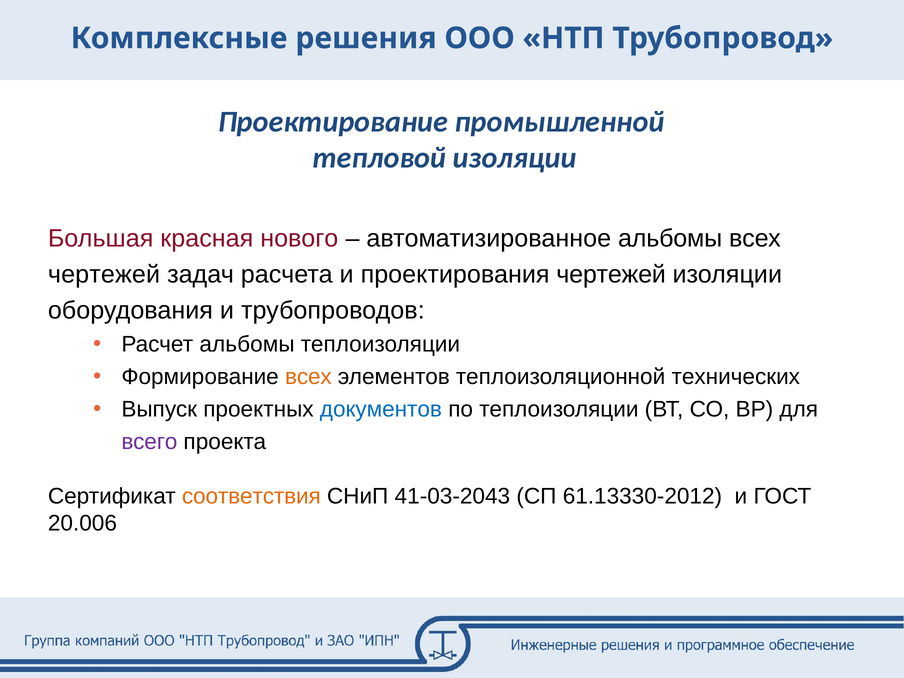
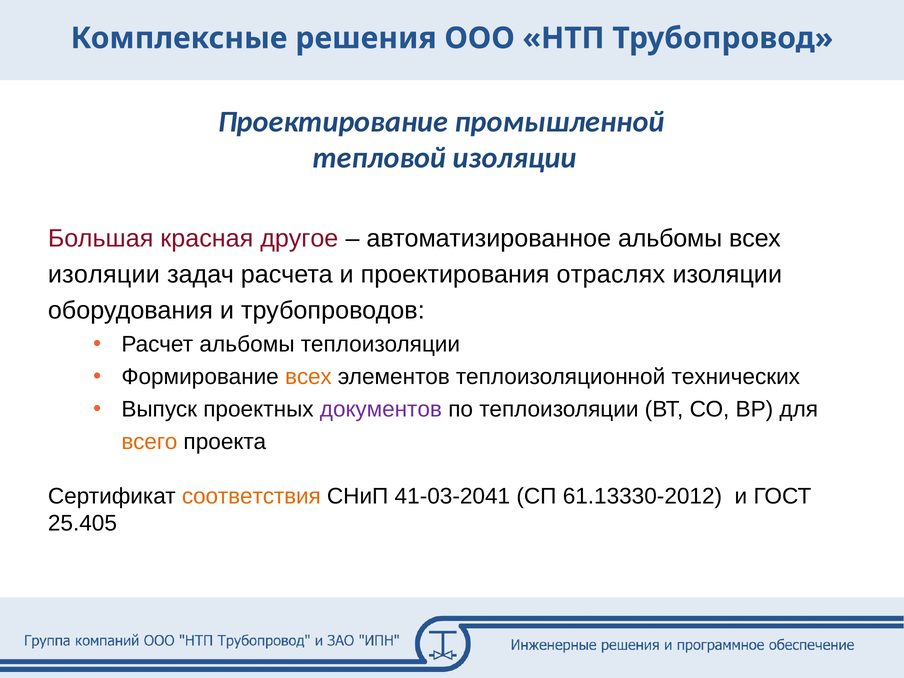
нового: нового -> другое (299, 238)
чертежей: чертежей -> изоляции (104, 274)
проектирования чертежей: чертежей -> отраслях (611, 274)
документов colour: blue -> purple (381, 409)
всего colour: purple -> orange (149, 442)
41-03-2043: 41-03-2043 -> 41-03-2041 (452, 496)
20.006: 20.006 -> 25.405 (82, 523)
